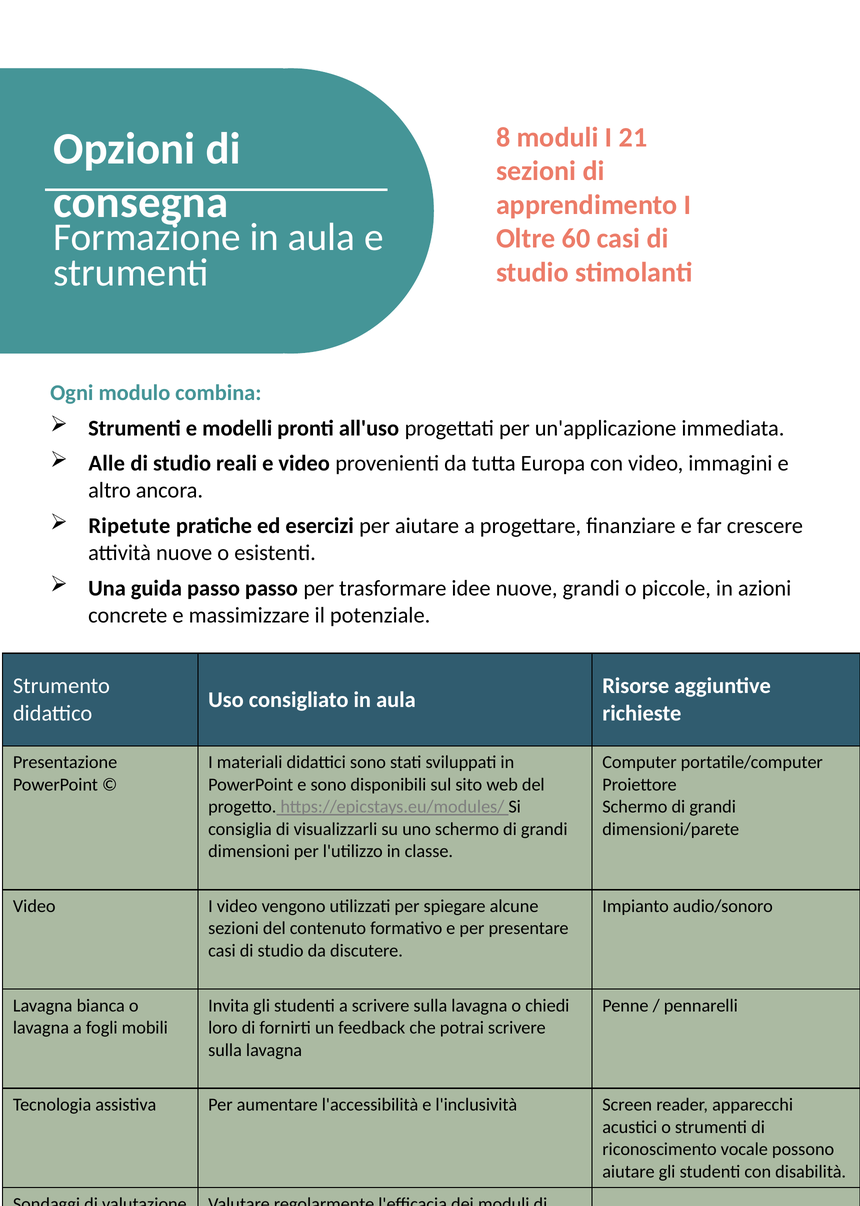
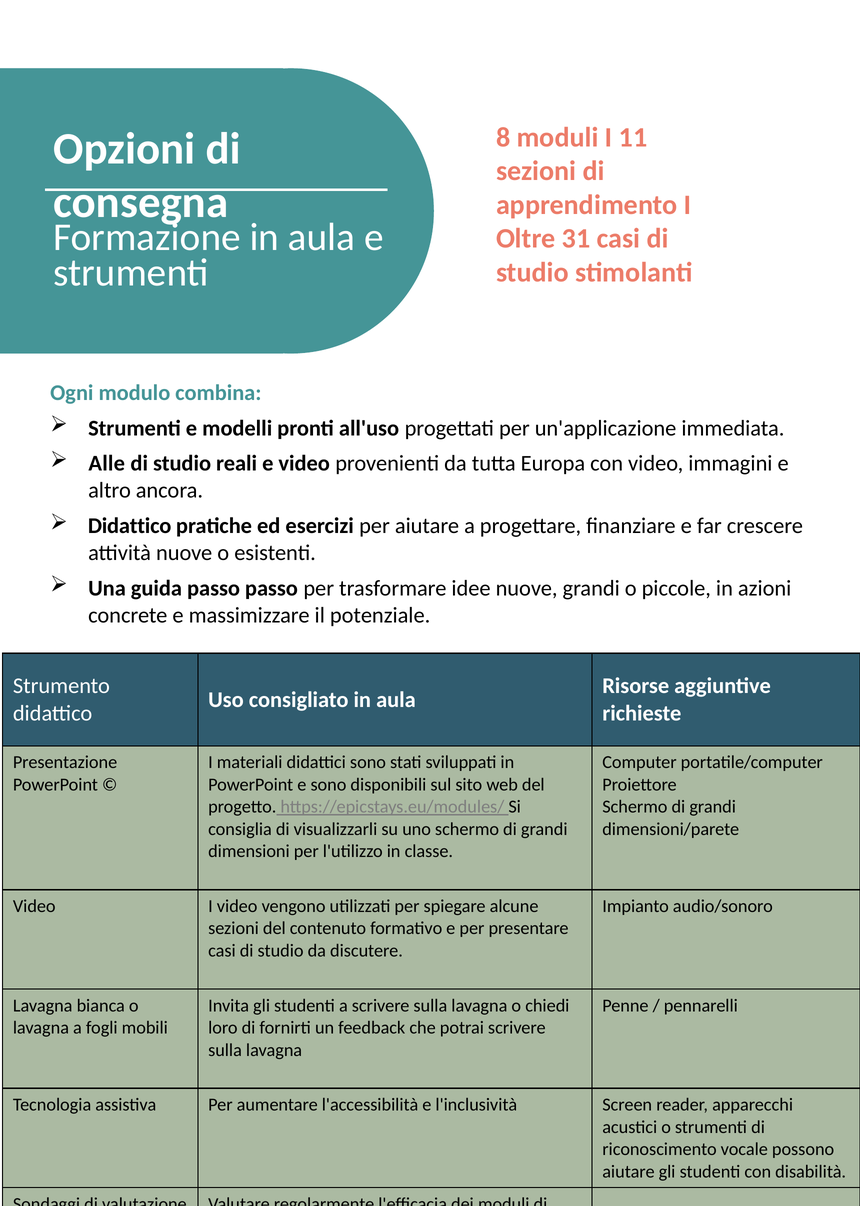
21: 21 -> 11 (633, 137)
60: 60 -> 31 (576, 239)
Ripetute: Ripetute -> Didattico (130, 526)
